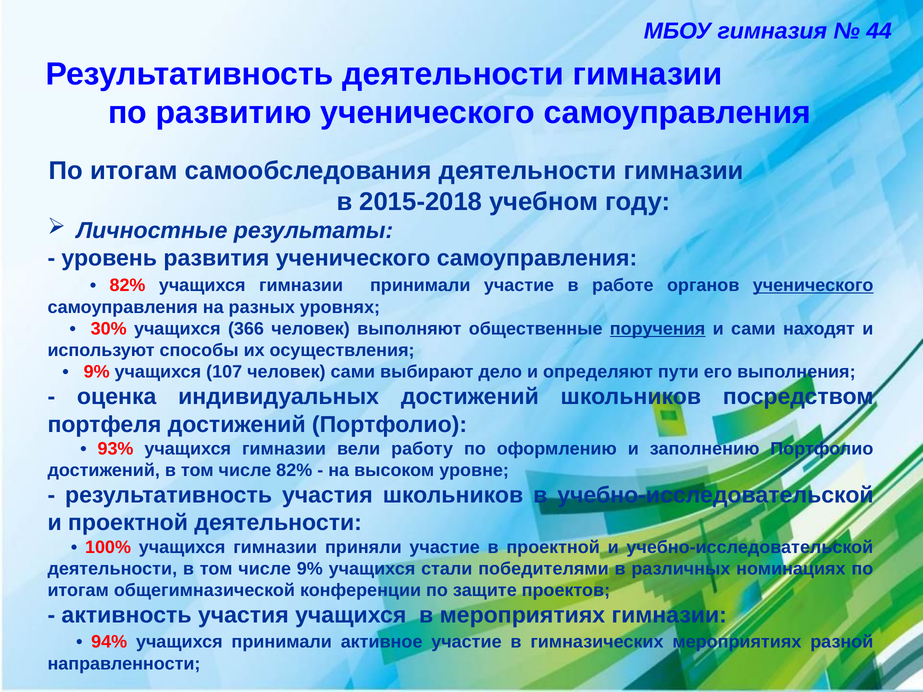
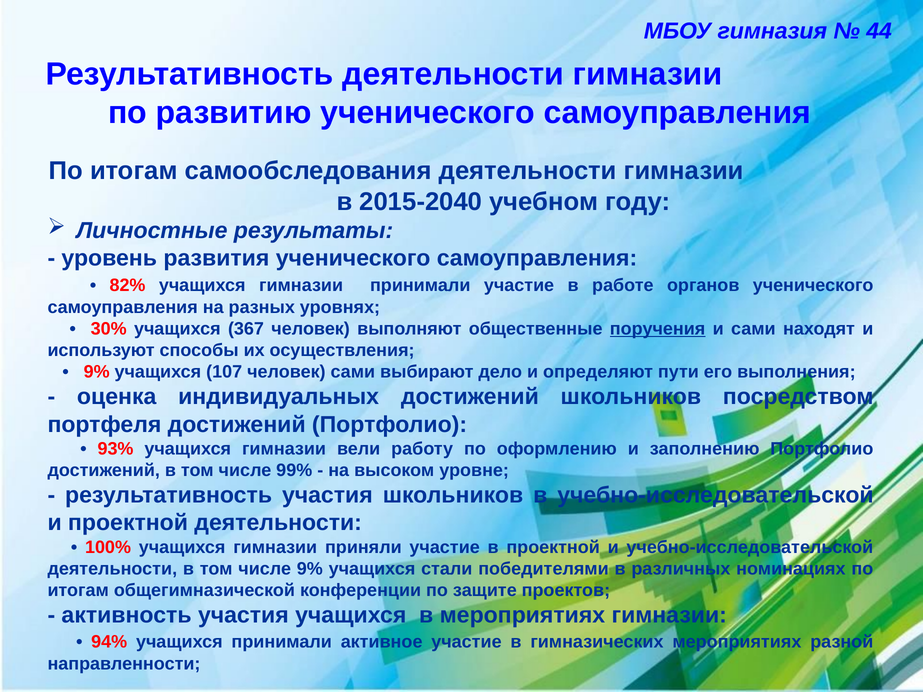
2015-2018: 2015-2018 -> 2015-2040 (421, 202)
ученического underline: present -> none (813, 285)
366: 366 -> 367 (246, 329)
числе 82%: 82% -> 99% (294, 470)
